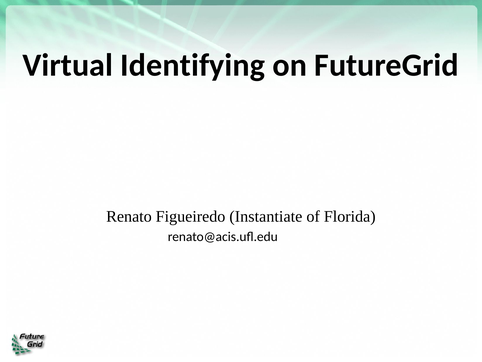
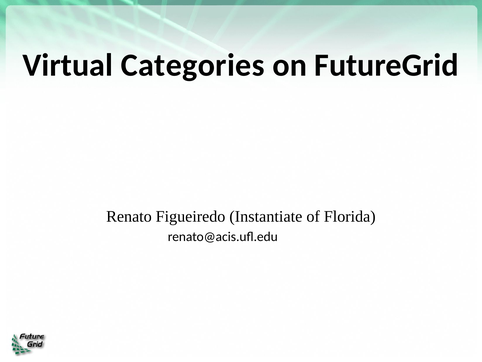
Identifying: Identifying -> Categories (193, 65)
